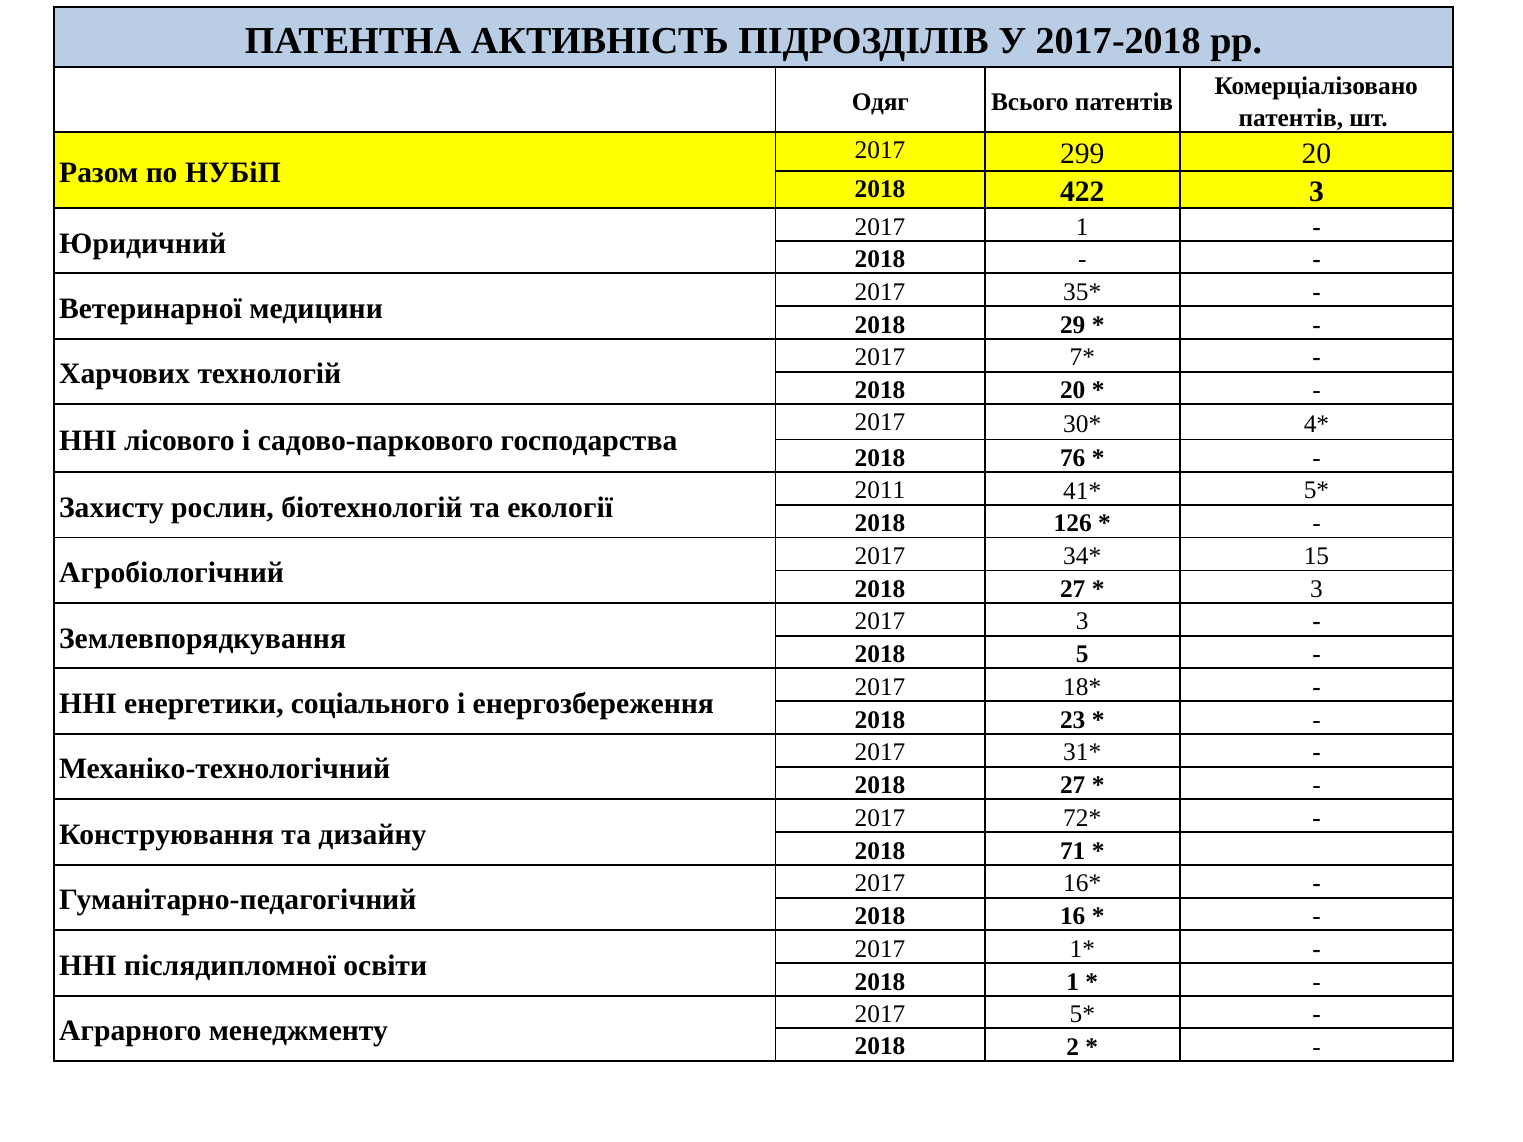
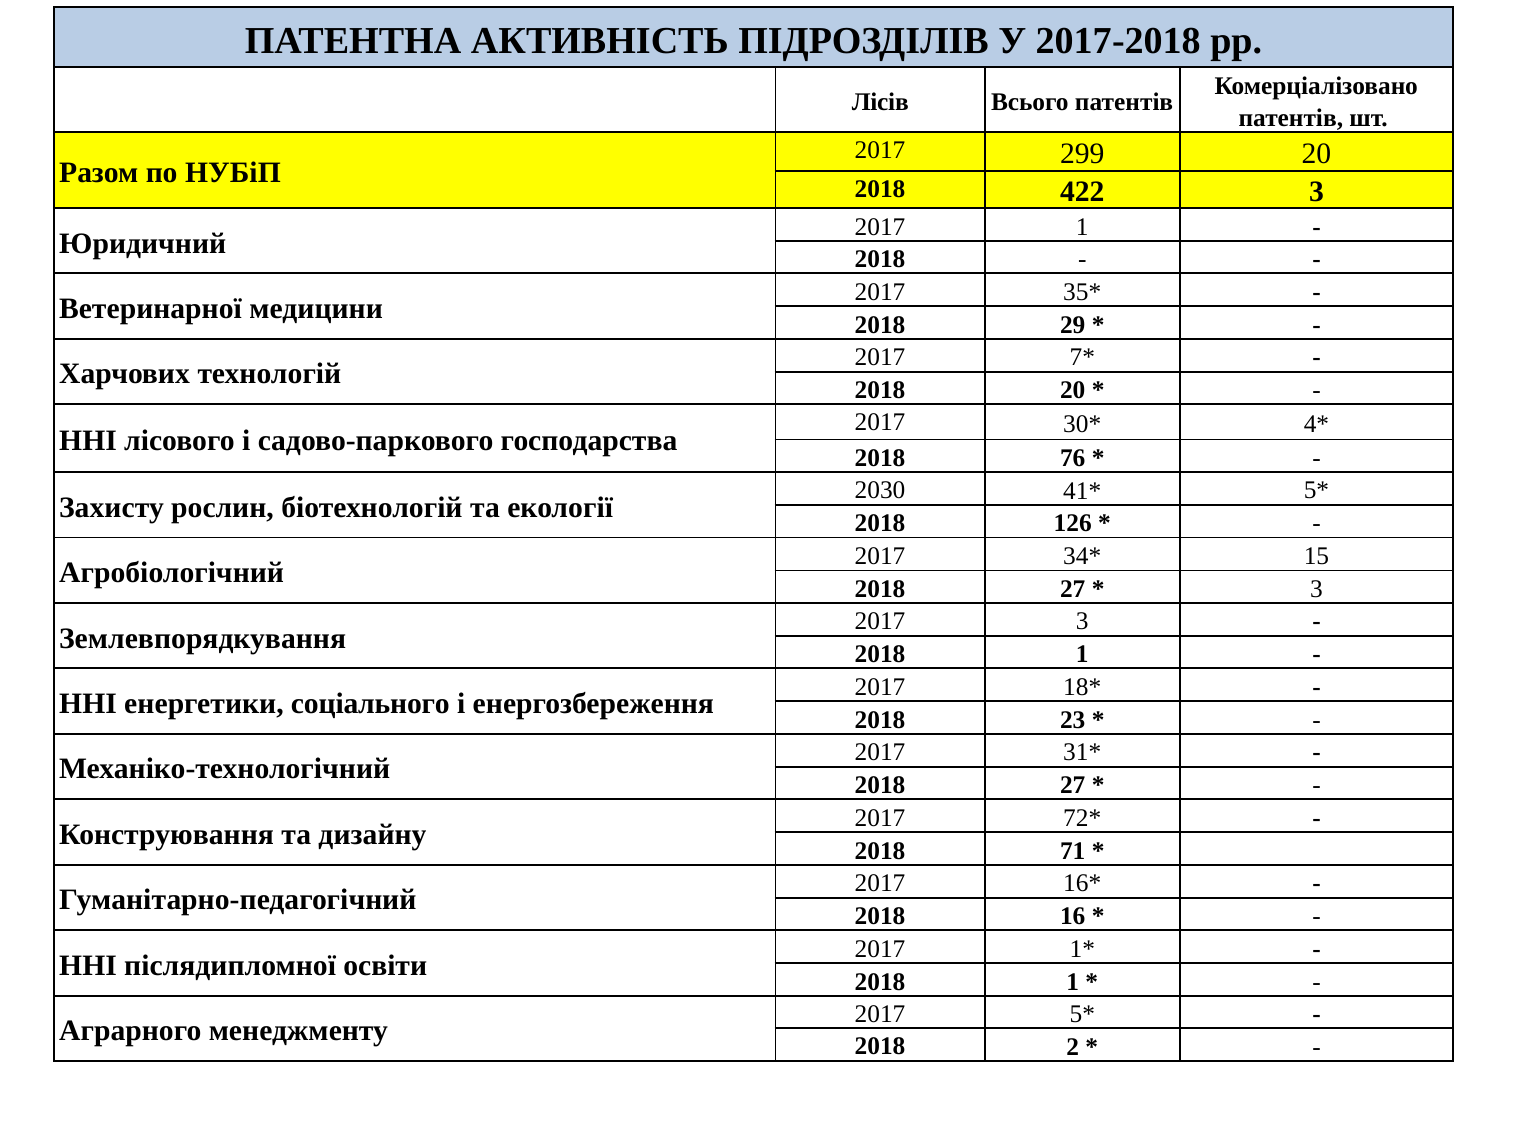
Одяг: Одяг -> Лісів (880, 102)
2011: 2011 -> 2030 (880, 491)
5: 5 -> 1 (1082, 654)
